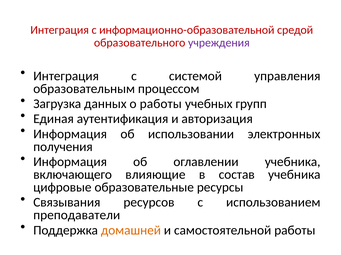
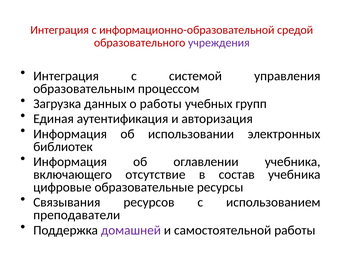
получения: получения -> библиотек (63, 147)
влияющие: влияющие -> отсутствие (155, 175)
домашней colour: orange -> purple (131, 231)
